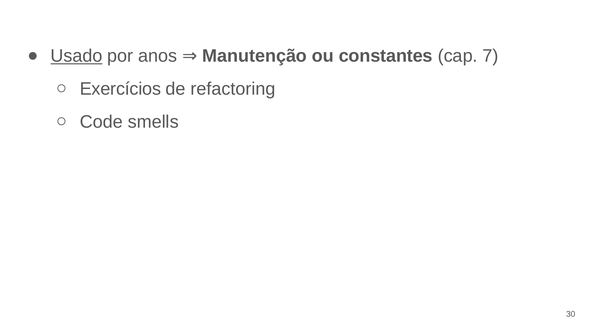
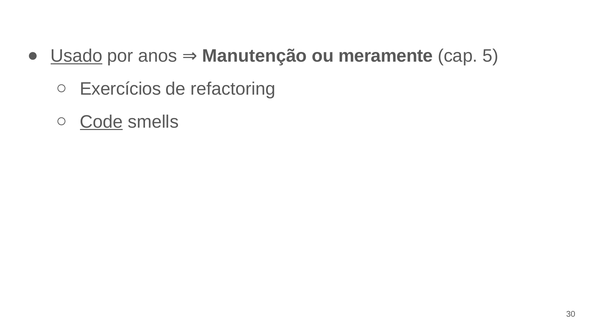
constantes: constantes -> meramente (386, 56)
7: 7 -> 5 (491, 56)
Code underline: none -> present (101, 122)
